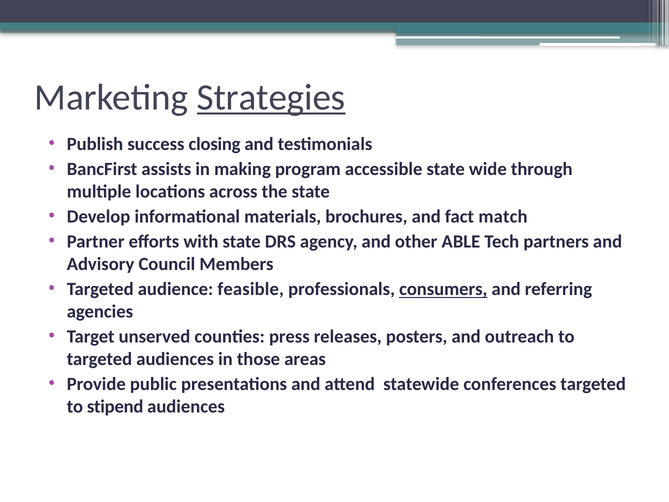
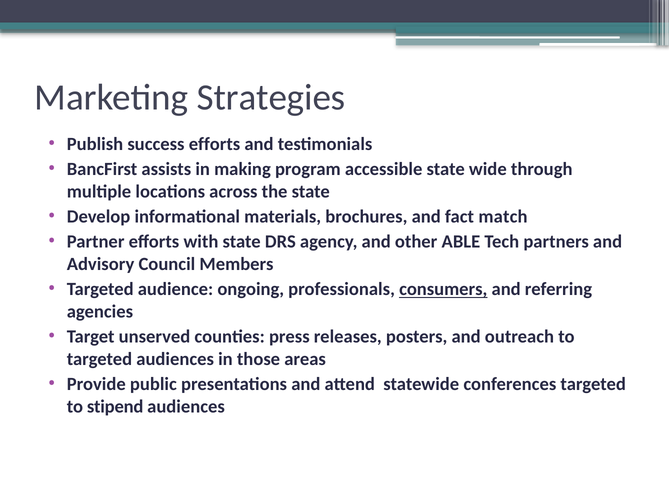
Strategies underline: present -> none (271, 97)
success closing: closing -> efforts (215, 144)
feasible: feasible -> ongoing (251, 289)
